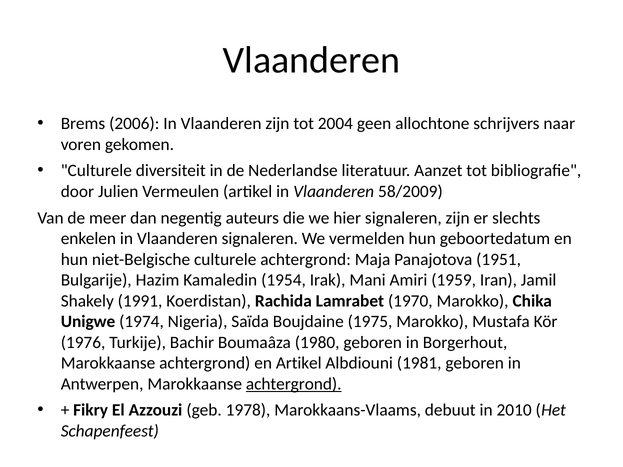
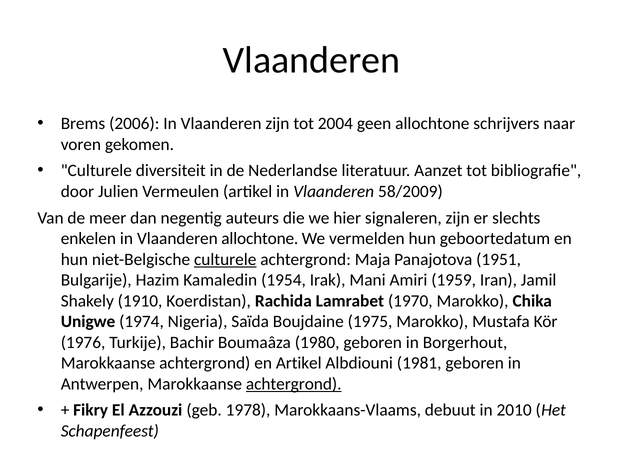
Vlaanderen signaleren: signaleren -> allochtone (260, 239)
culturele underline: none -> present (225, 259)
1991: 1991 -> 1910 (140, 301)
